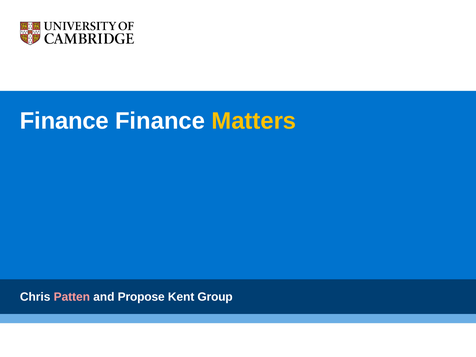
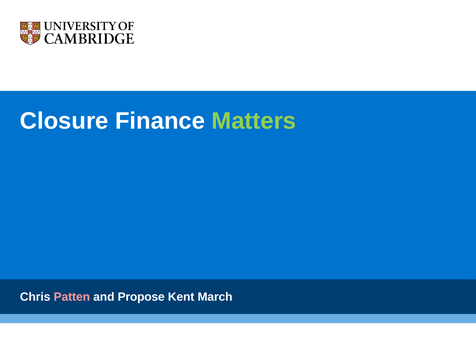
Finance: Finance -> Closure (64, 121)
Matters colour: yellow -> light green (254, 121)
Group: Group -> March (215, 297)
